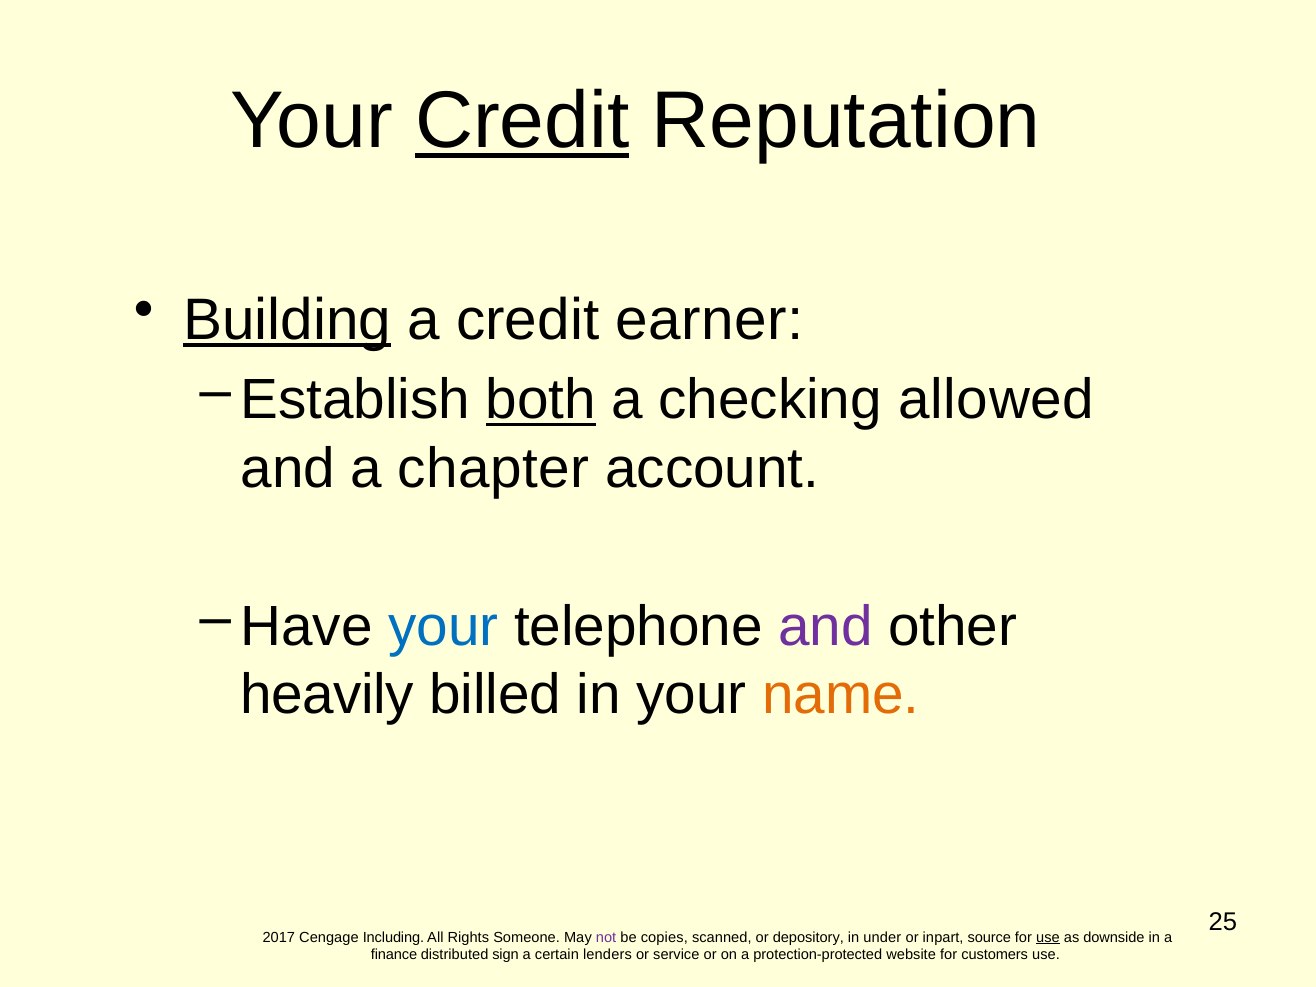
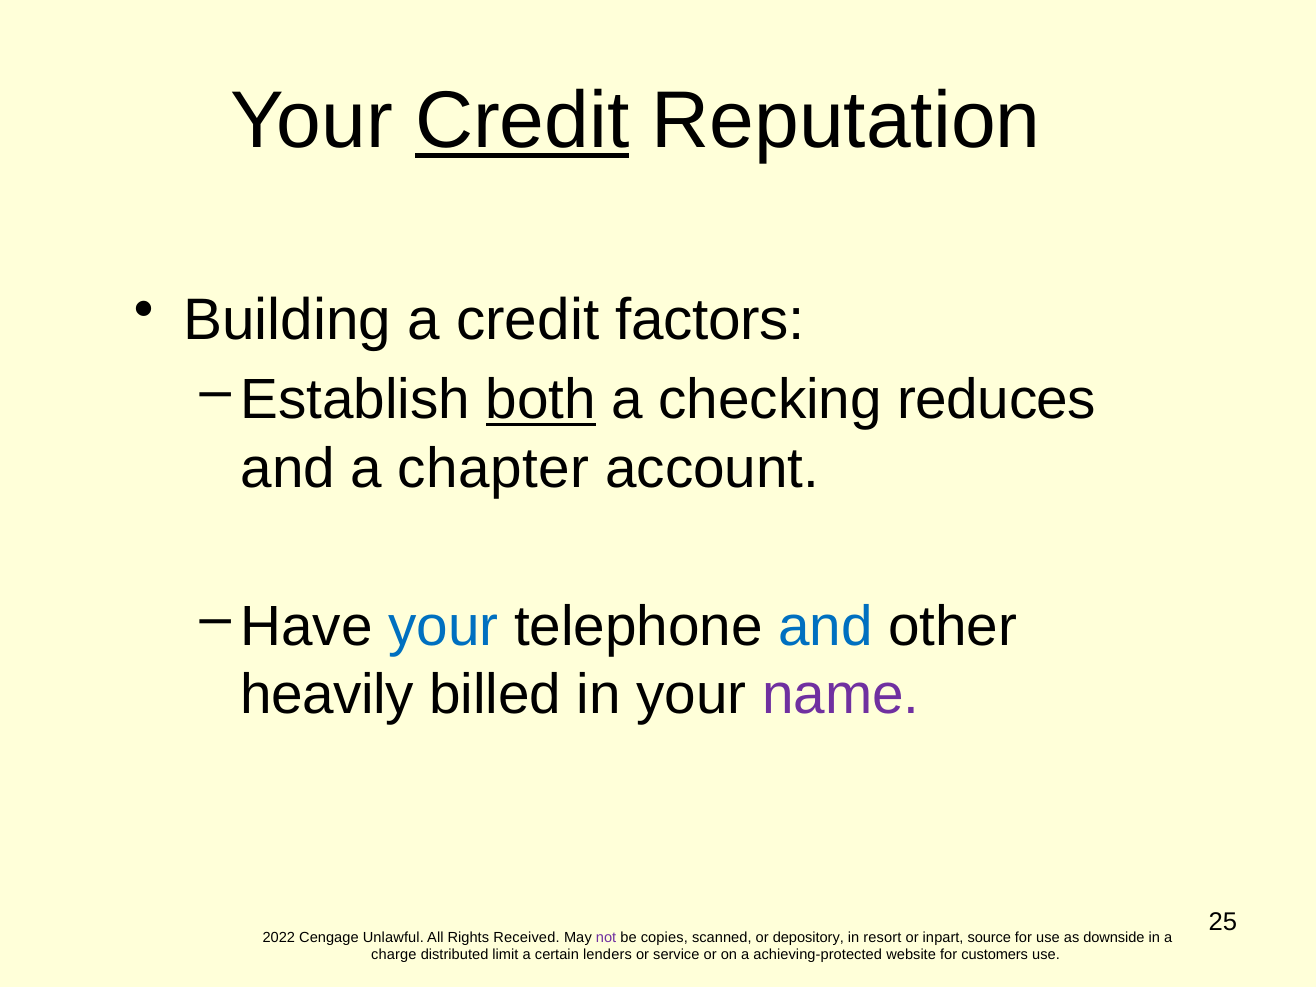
Building underline: present -> none (287, 320)
earner: earner -> factors (710, 320)
allowed: allowed -> reduces (997, 400)
and colour: purple -> blue (825, 627)
name colour: orange -> purple (841, 695)
2017: 2017 -> 2022 (279, 938)
Including: Including -> Unlawful (393, 938)
Someone: Someone -> Received (527, 938)
under: under -> resort (882, 938)
use underline: present -> none (1048, 938)
finance: finance -> charge (394, 955)
sign: sign -> limit (505, 955)
protection-protected: protection-protected -> achieving-protected (818, 955)
